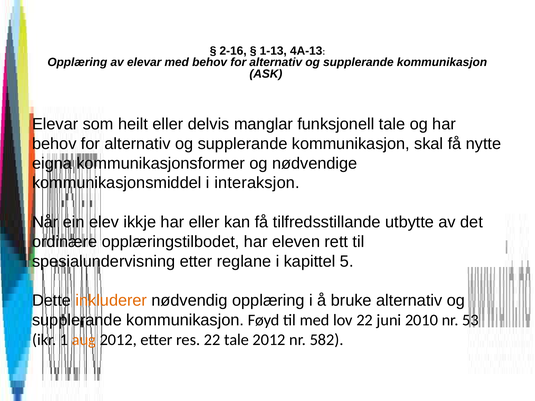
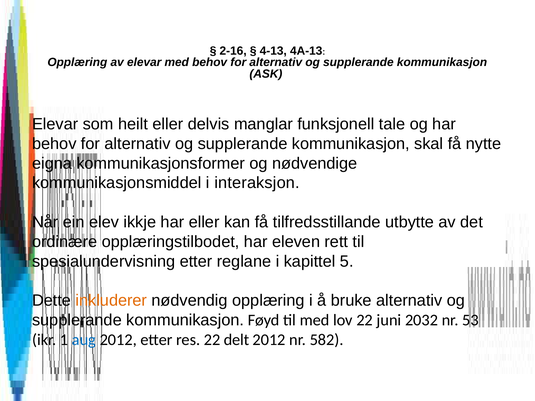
1-13: 1-13 -> 4-13 (273, 51)
2010: 2010 -> 2032 (422, 320)
aug colour: orange -> blue (84, 340)
22 tale: tale -> delt (237, 340)
